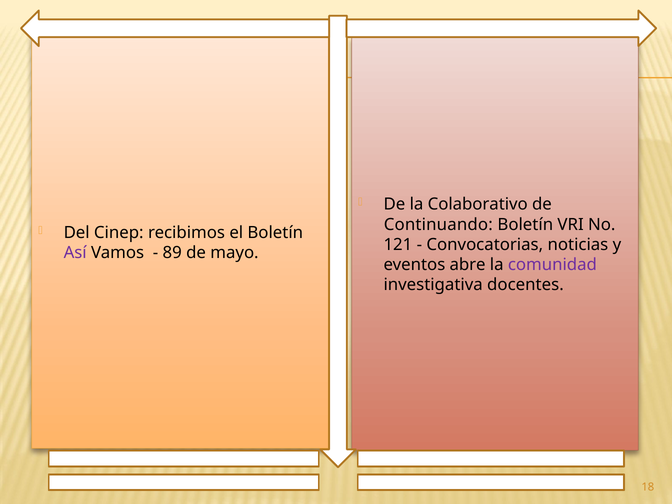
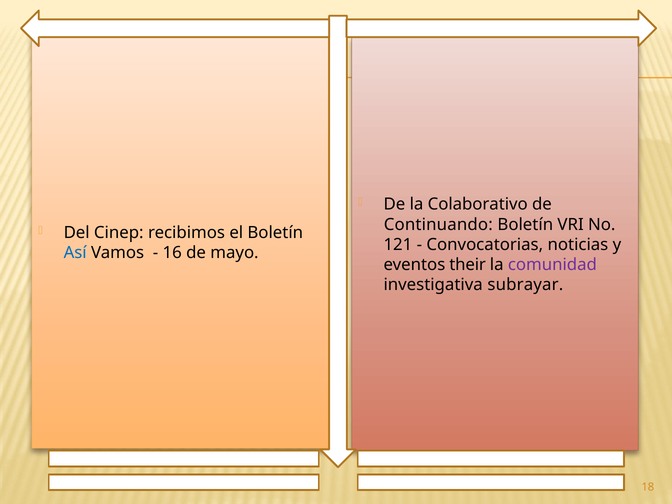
Así colour: purple -> blue (75, 253)
89: 89 -> 16 (172, 253)
abre: abre -> their (468, 265)
docentes: docentes -> subrayar (525, 285)
